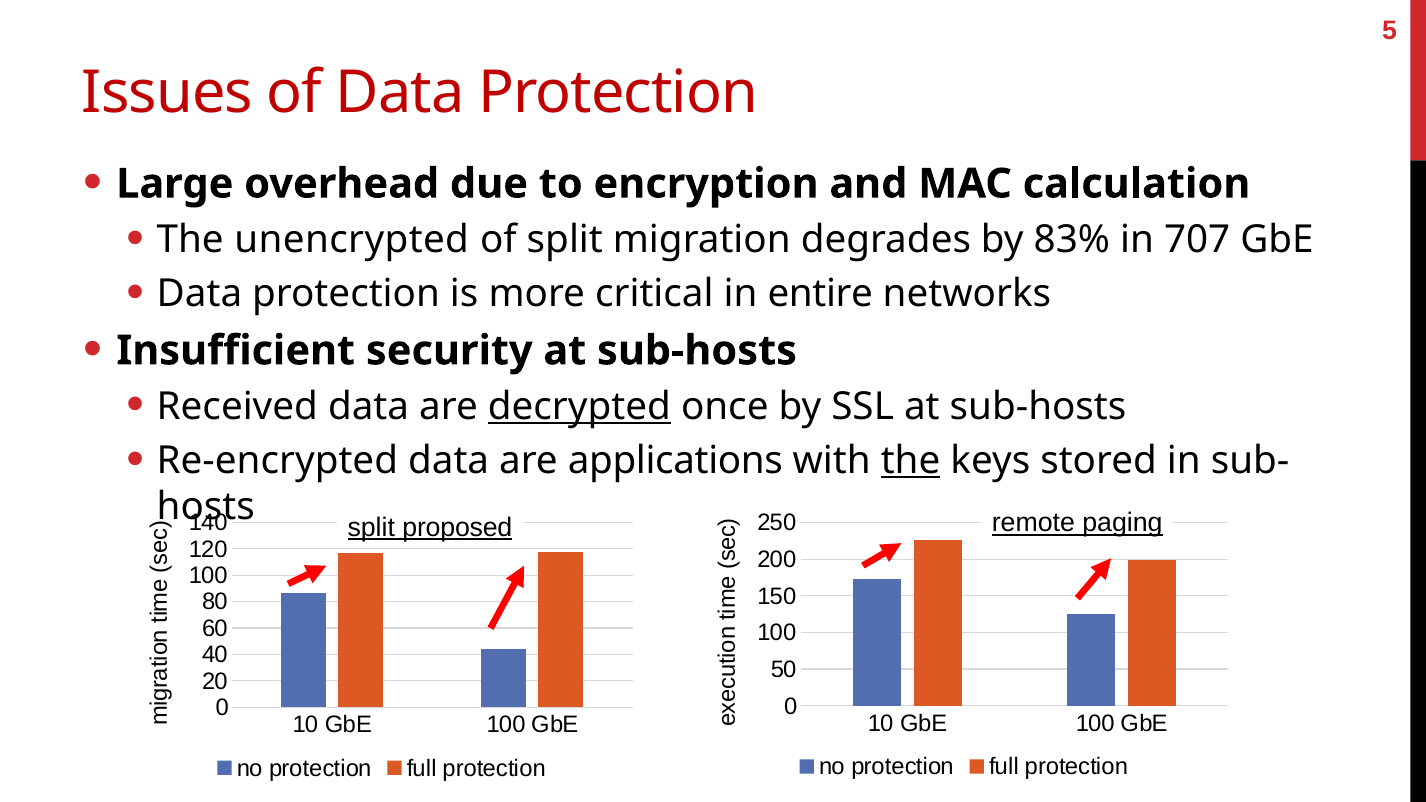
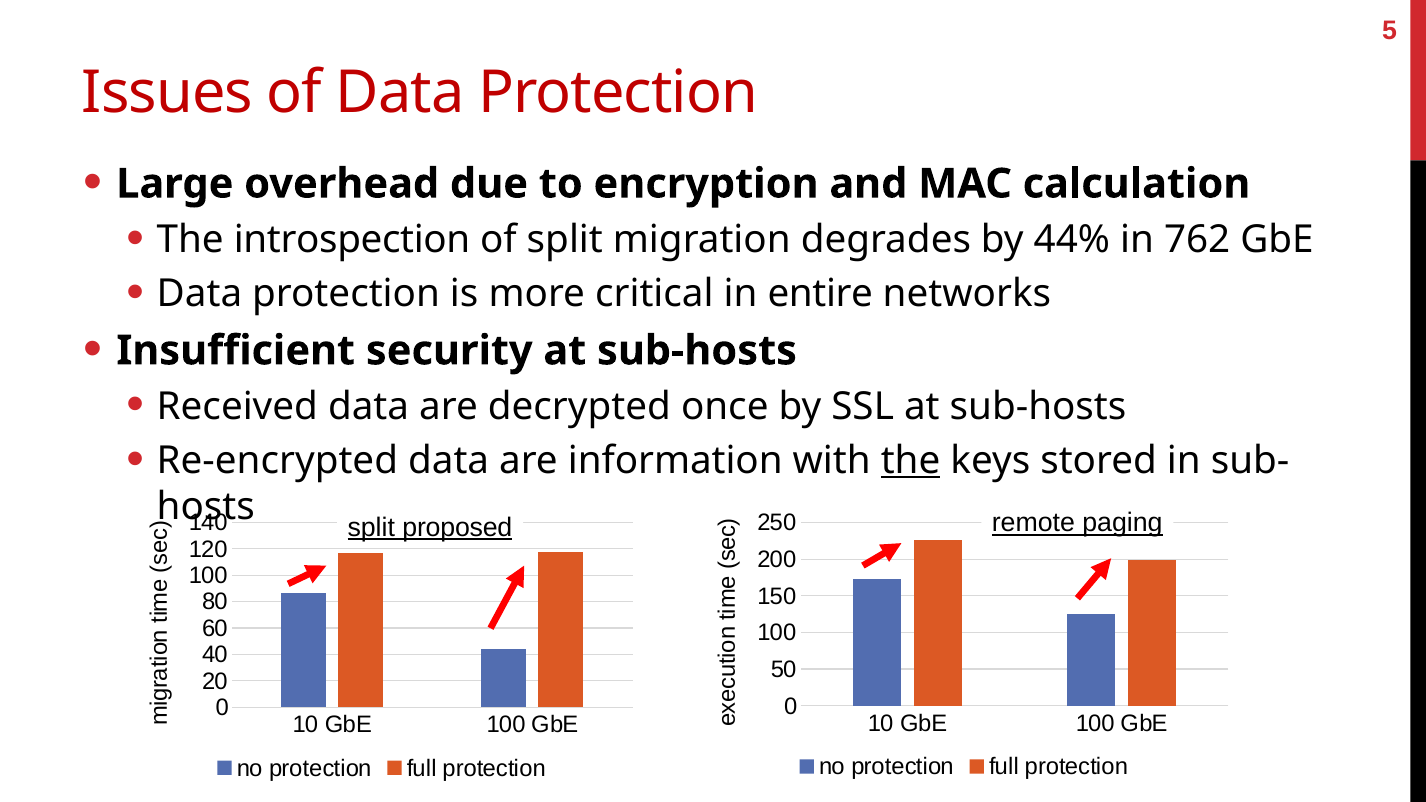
unencrypted: unencrypted -> introspection (352, 239)
83%: 83% -> 44% (1072, 239)
707: 707 -> 762 (1197, 239)
decrypted underline: present -> none (579, 406)
applications: applications -> information (675, 460)
